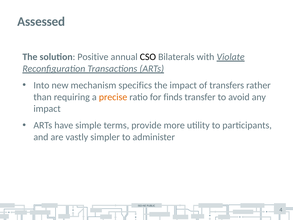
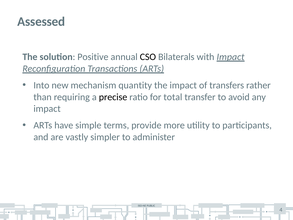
with Violate: Violate -> Impact (231, 57)
specifics: specifics -> quantity (135, 85)
precise colour: orange -> black (113, 97)
finds: finds -> total (173, 97)
